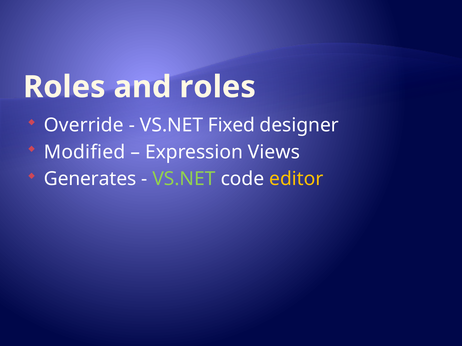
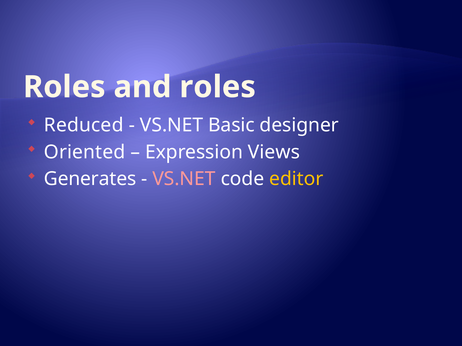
Override: Override -> Reduced (84, 125)
Fixed: Fixed -> Basic (231, 125)
Modified: Modified -> Oriented (85, 152)
VS.NET colour: light green -> pink (184, 179)
